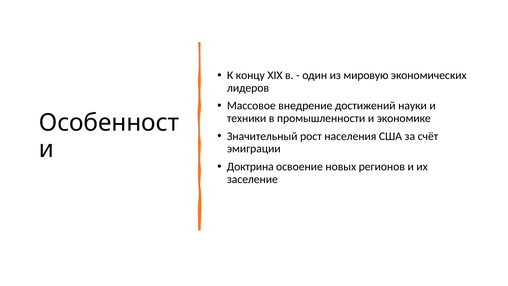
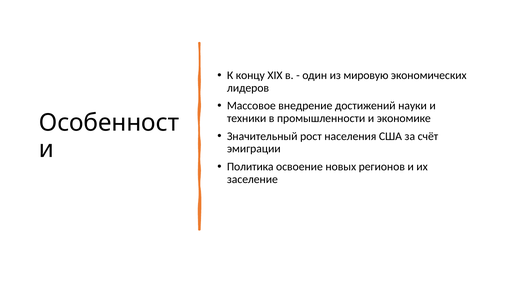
Доктрина: Доктрина -> Политика (250, 166)
